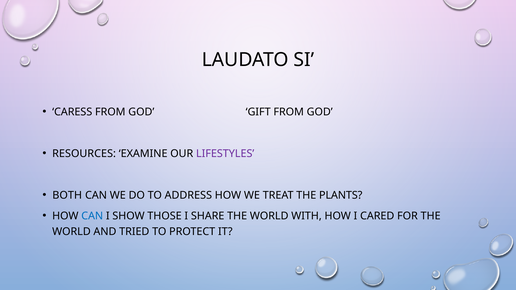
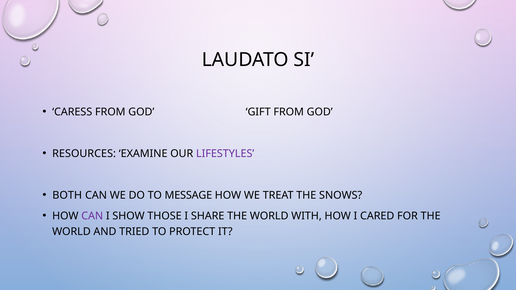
ADDRESS: ADDRESS -> MESSAGE (188, 195)
PLANTS: PLANTS -> SNOWS (341, 195)
CAN colour: blue -> purple (92, 216)
